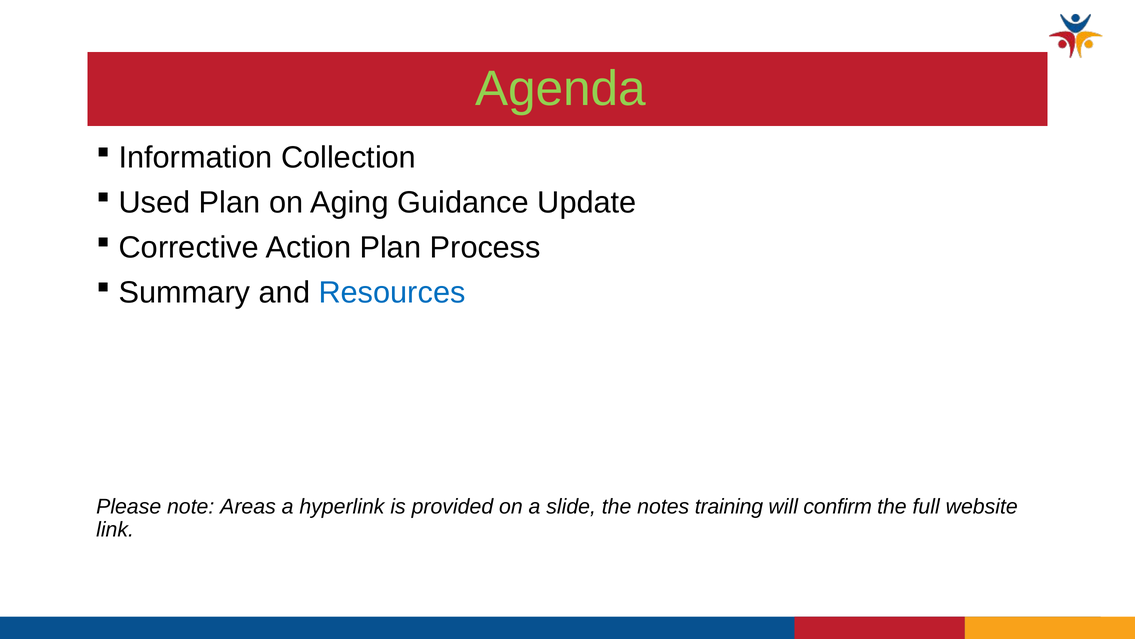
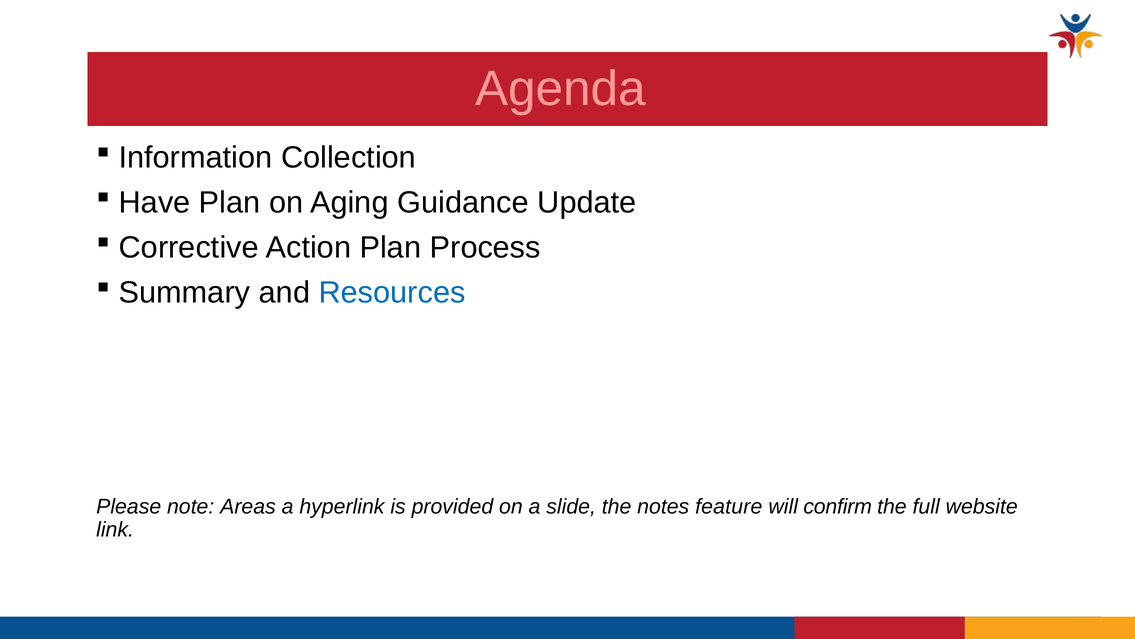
Agenda colour: light green -> pink (561, 89)
Used: Used -> Have (155, 202)
training: training -> feature (729, 506)
